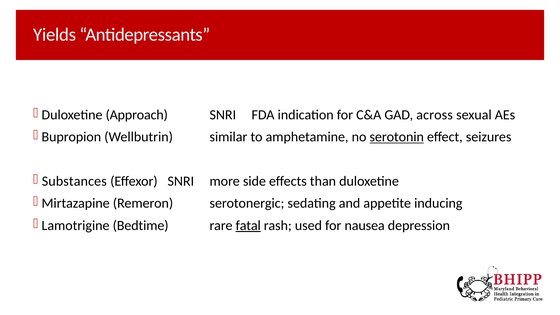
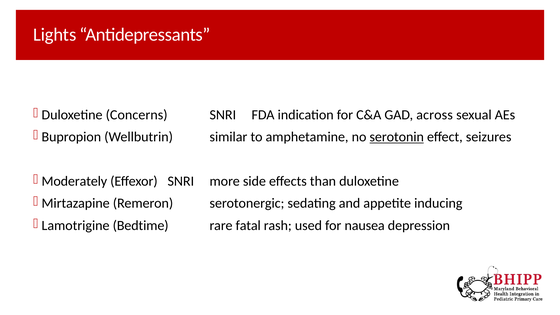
Yields: Yields -> Lights (55, 35)
Approach: Approach -> Concerns (137, 115)
Substances: Substances -> Moderately (74, 181)
fatal underline: present -> none (248, 225)
